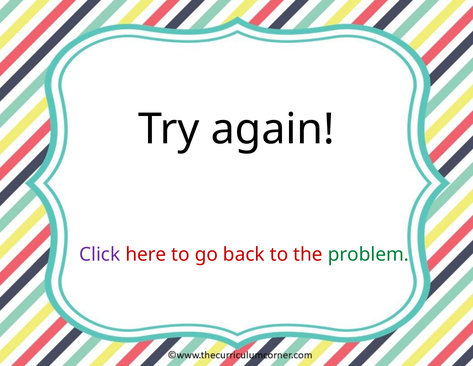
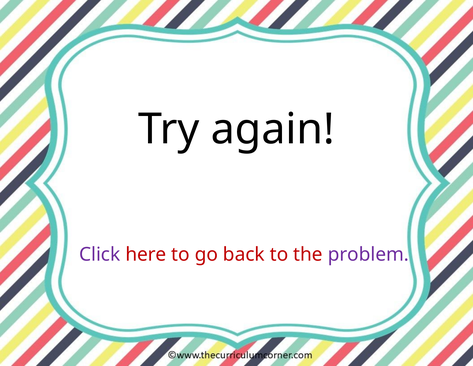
problem colour: green -> purple (368, 254)
